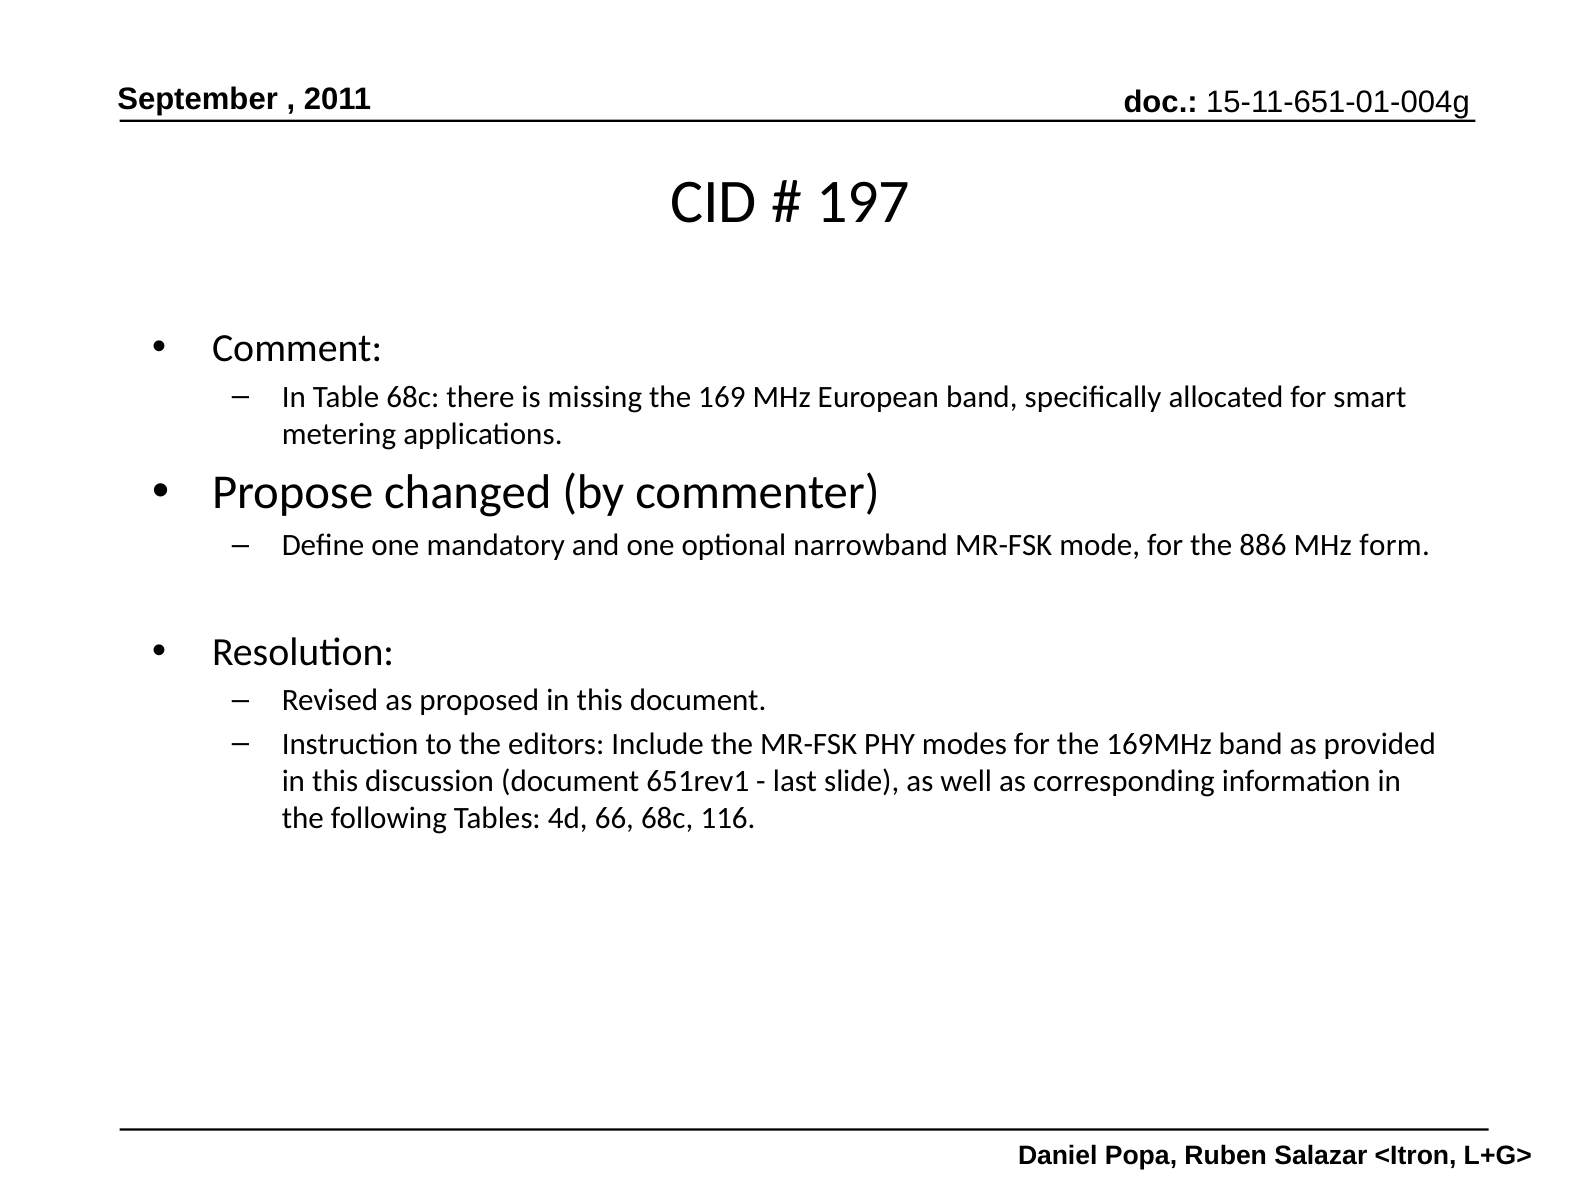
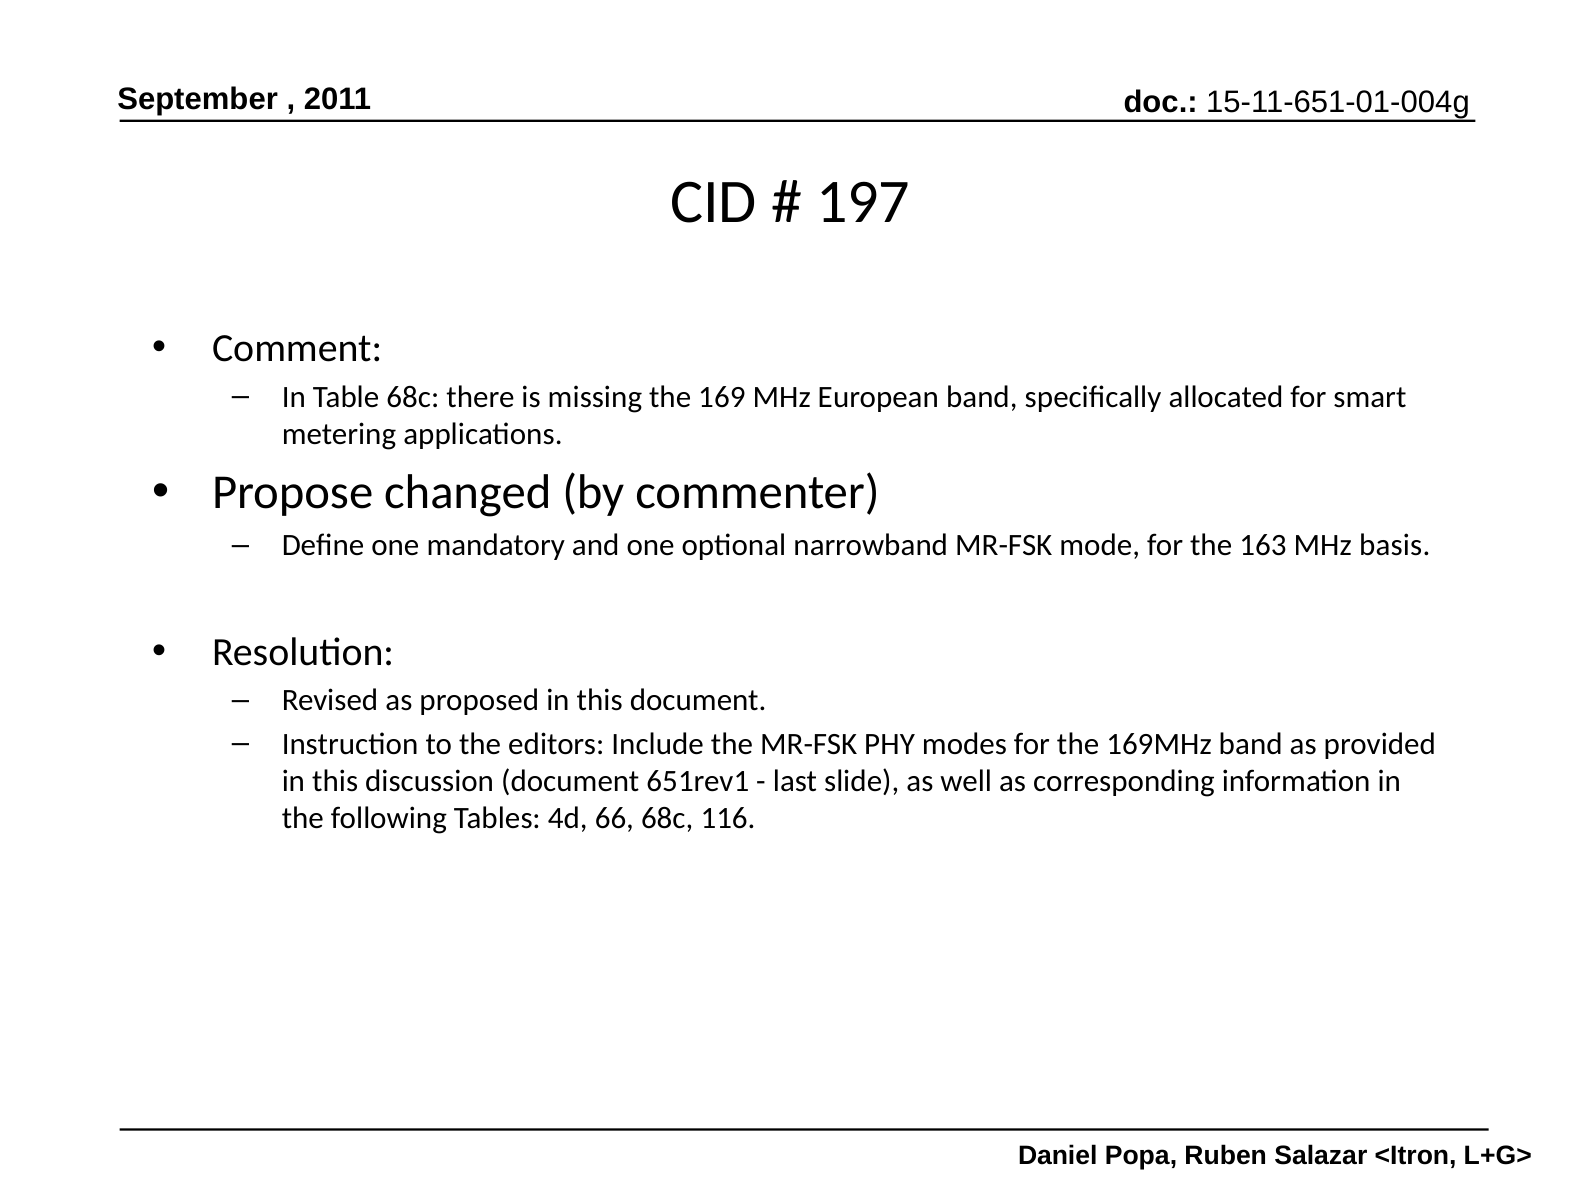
886: 886 -> 163 (1263, 546)
form: form -> basis (1395, 546)
